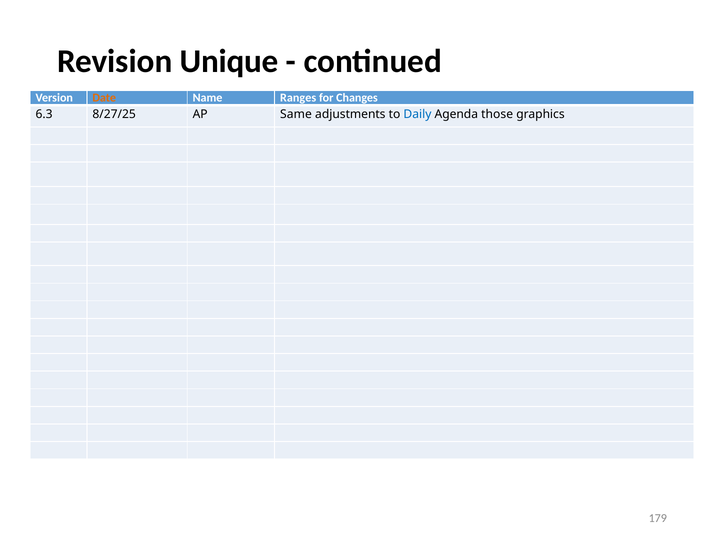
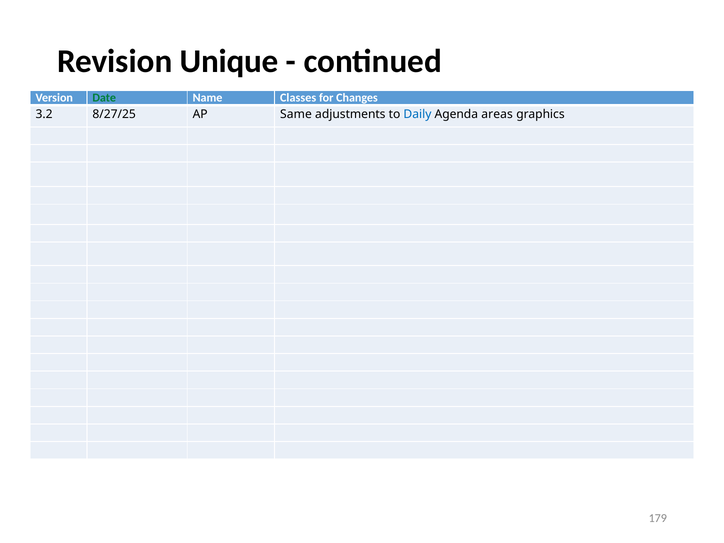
Date colour: orange -> green (104, 98)
Ranges: Ranges -> Classes (298, 98)
6.3: 6.3 -> 3.2 (44, 114)
those: those -> areas (497, 114)
